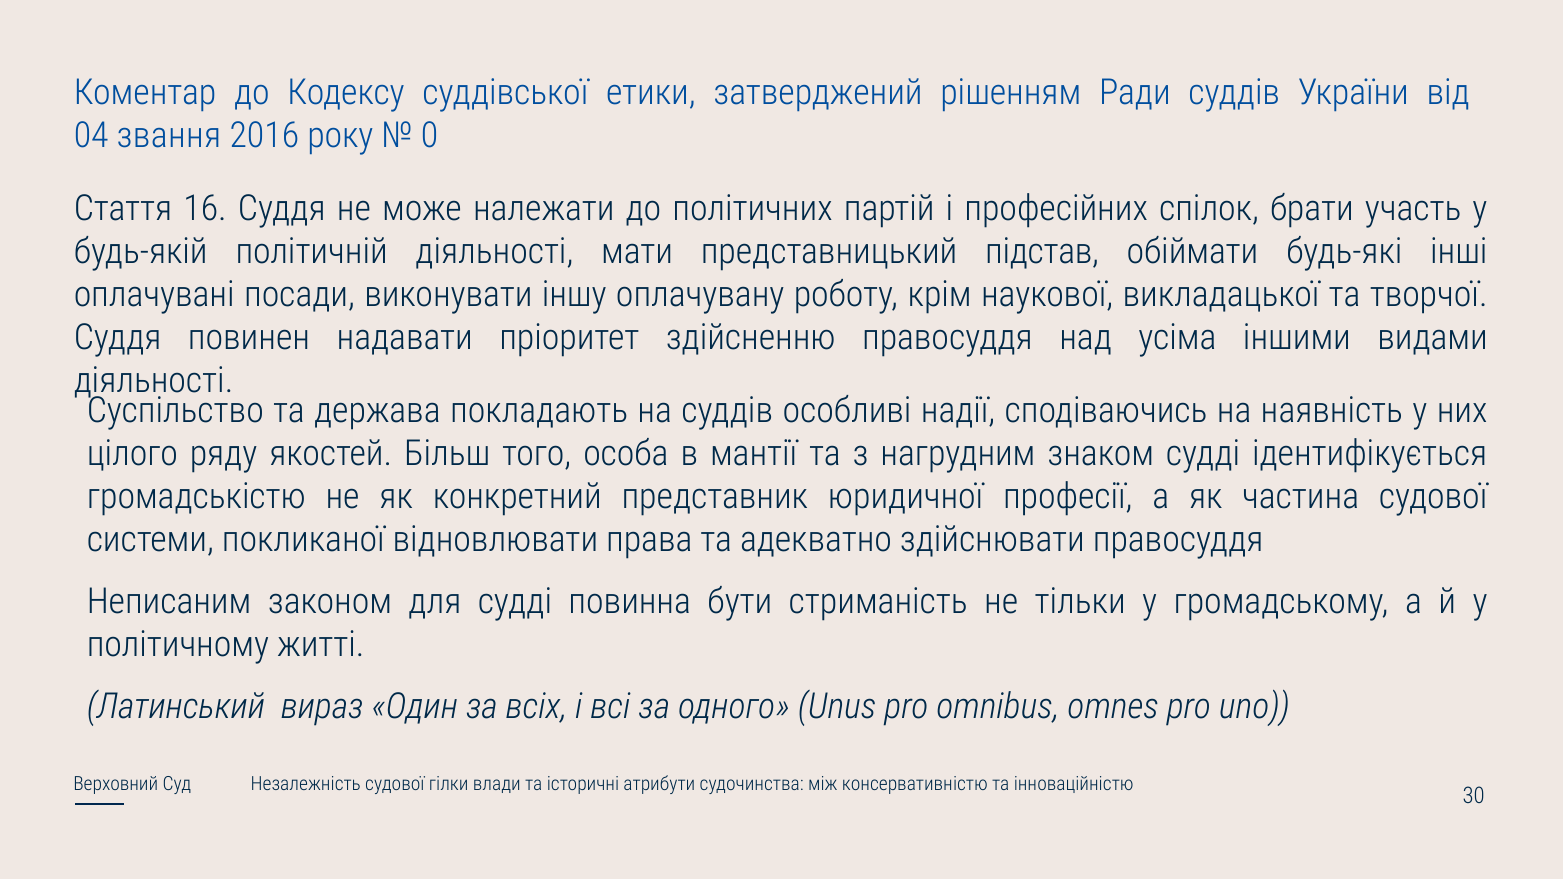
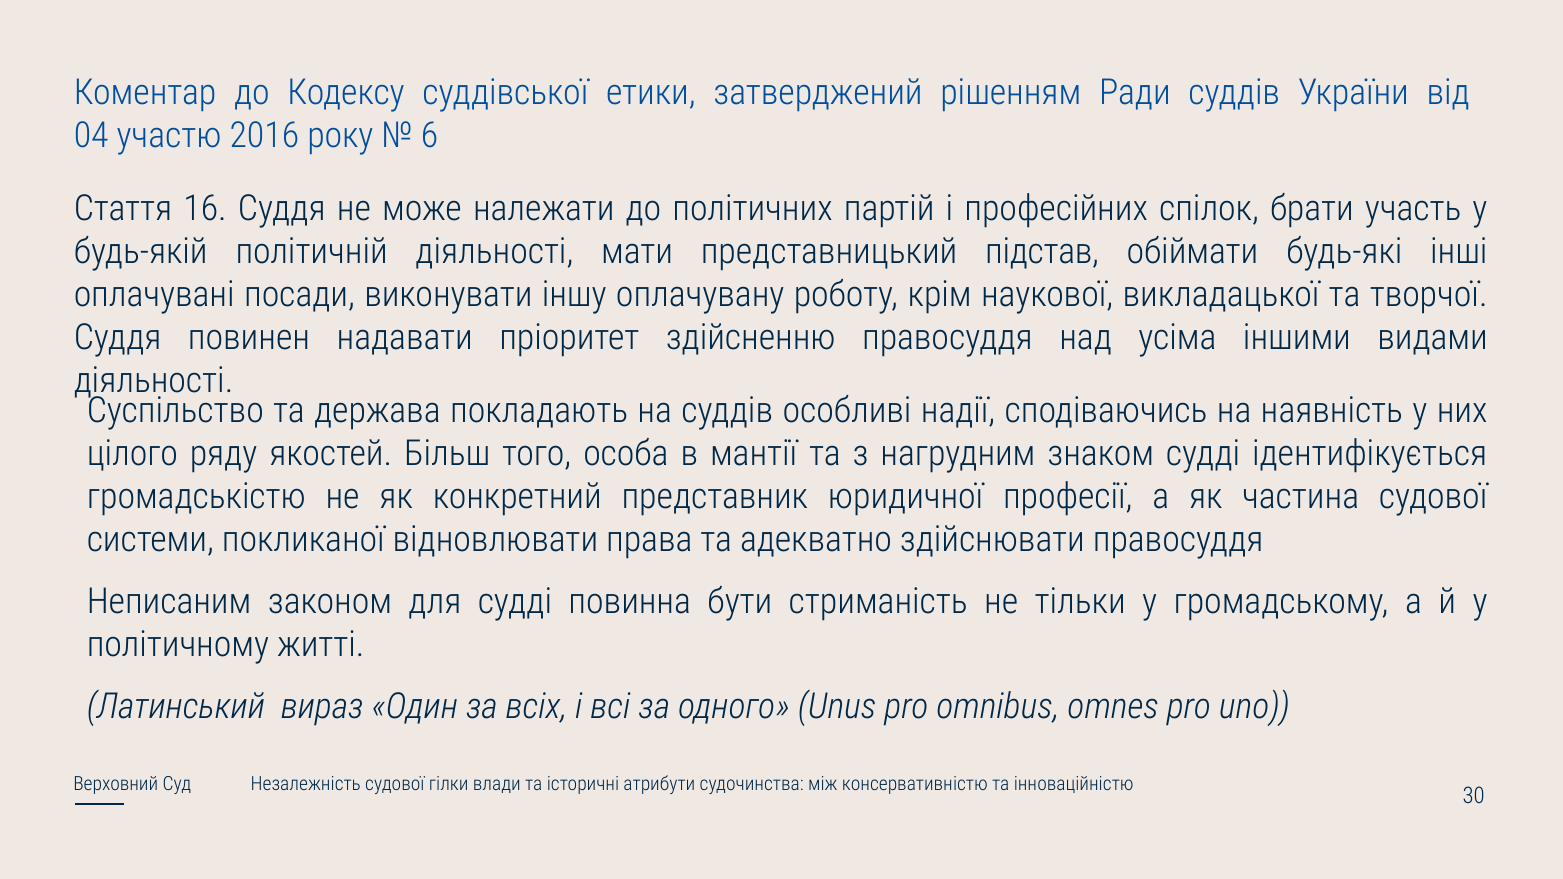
звання: звання -> участю (169, 136)
0: 0 -> 6 (430, 136)
